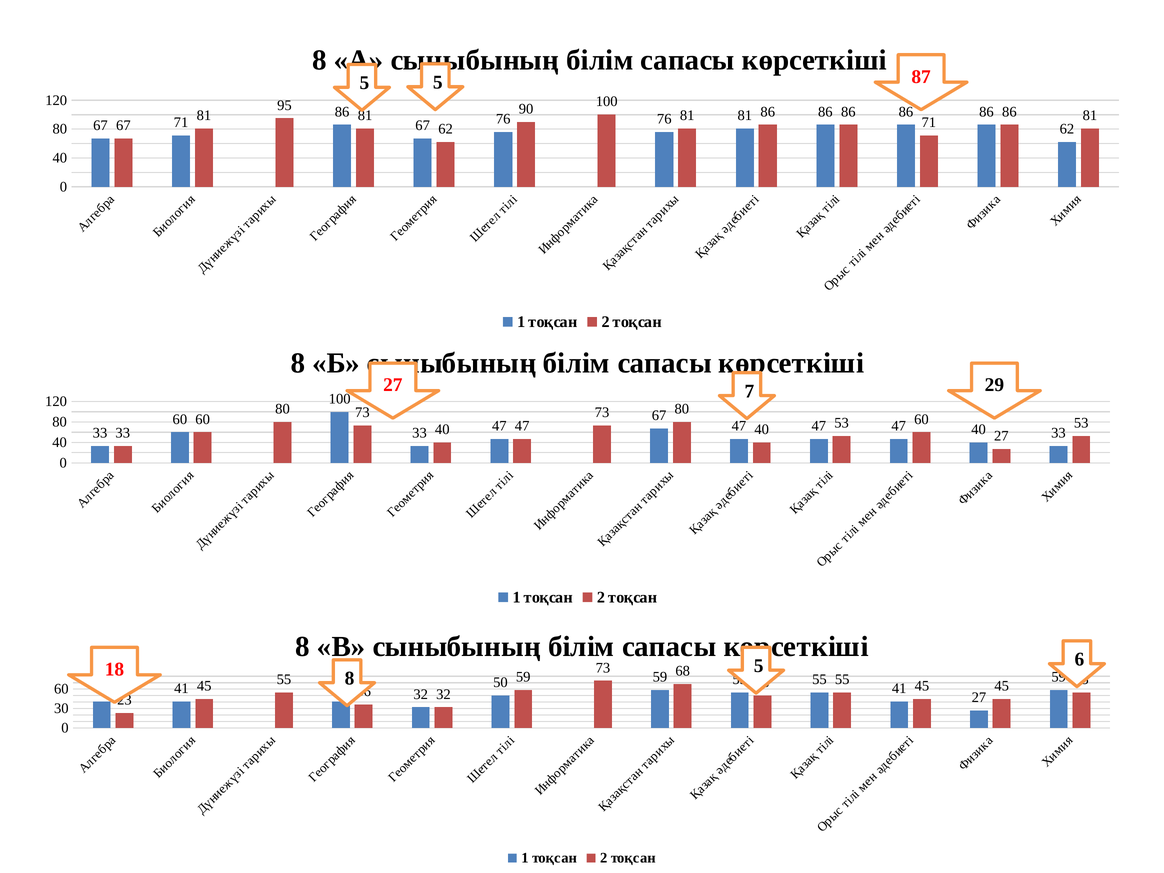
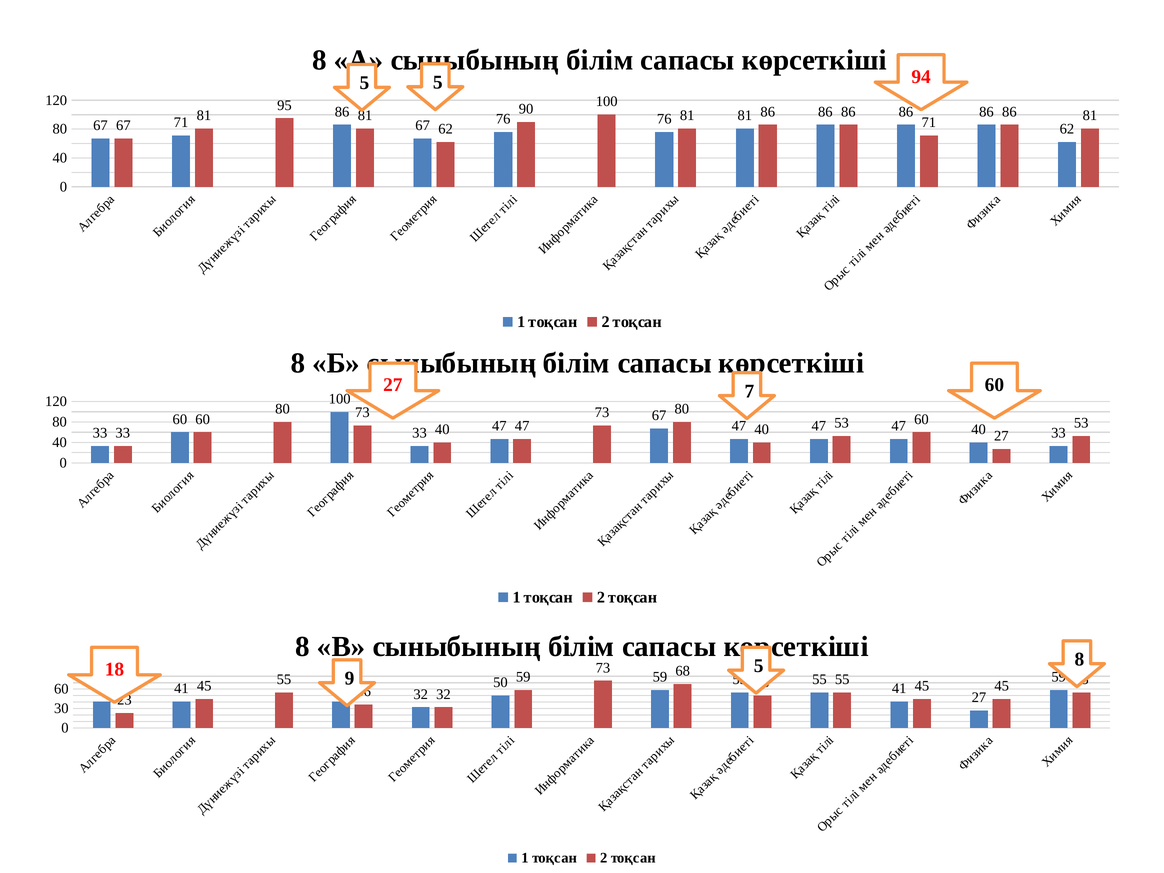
87: 87 -> 94 (921, 77)
7 29: 29 -> 60 (994, 385)
5 6: 6 -> 8 (1079, 659)
18 8: 8 -> 9 (350, 678)
